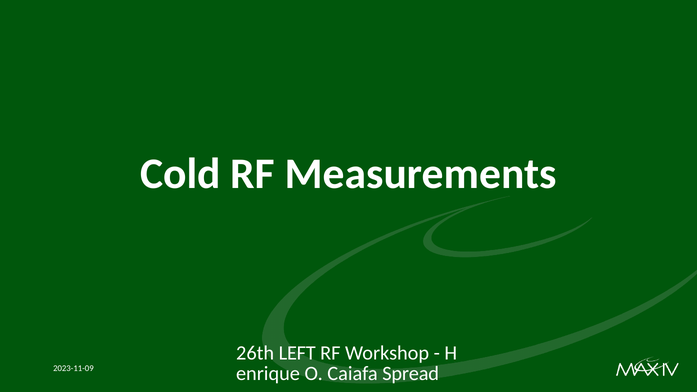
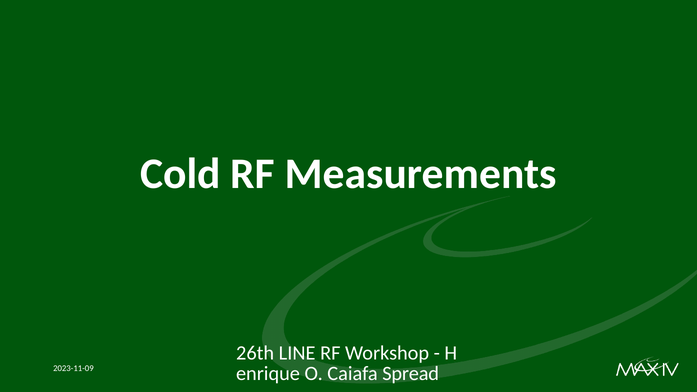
LEFT: LEFT -> LINE (297, 353)
